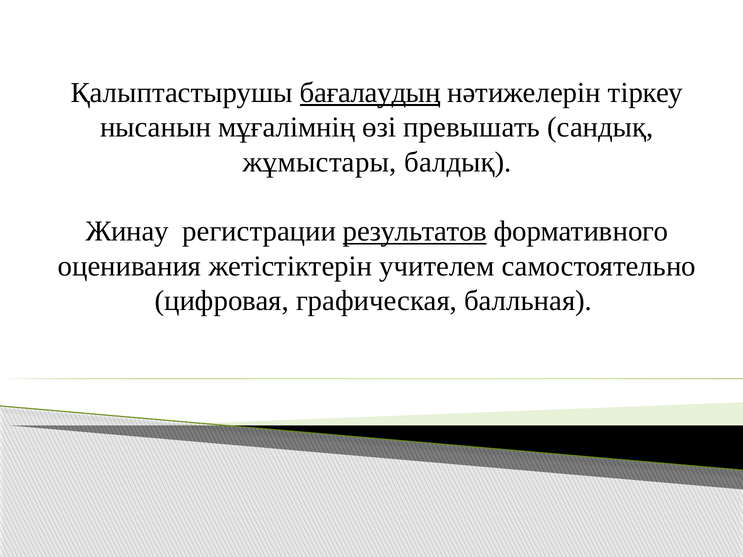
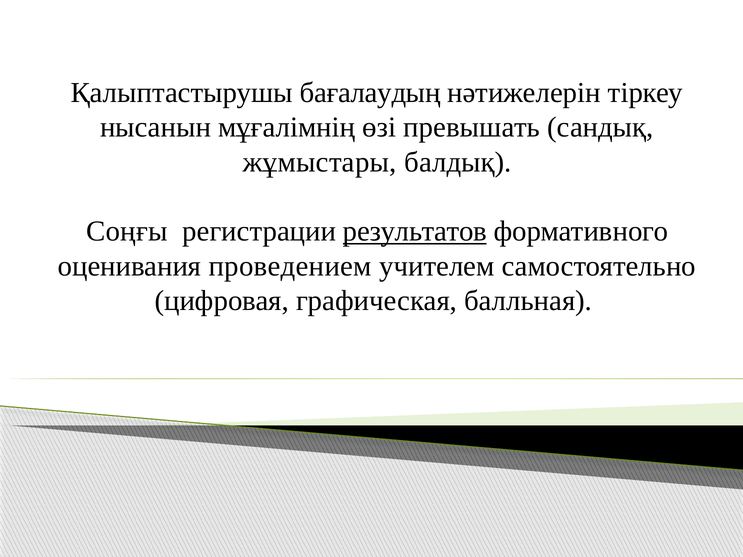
бағалаудың underline: present -> none (370, 93)
Жинау: Жинау -> Соңғы (127, 231)
жетістіктерін: жетістіктерін -> проведением (290, 266)
